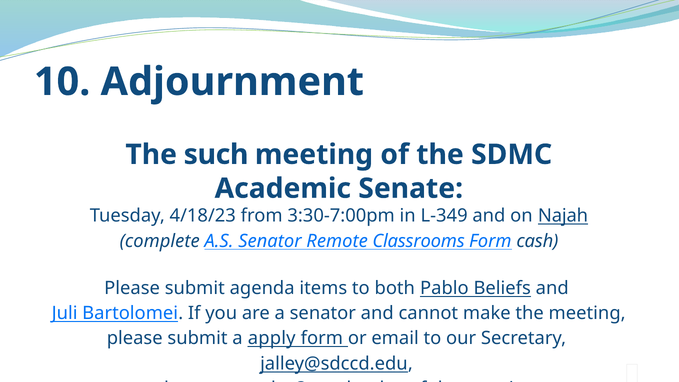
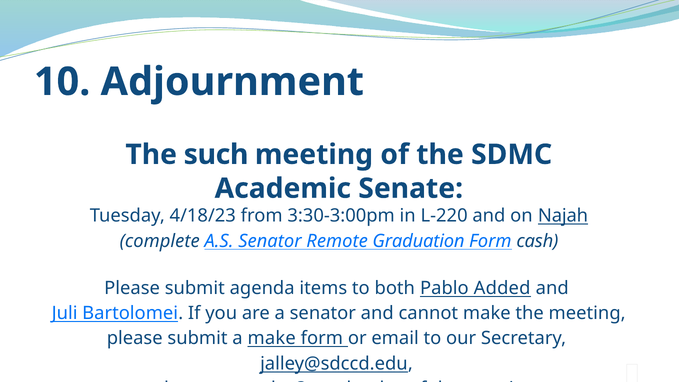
3:30-7:00pm: 3:30-7:00pm -> 3:30-3:00pm (341, 216)
L-349: L-349 -> L-220 (444, 216)
Classrooms: Classrooms -> Graduation (419, 241)
Beliefs: Beliefs -> Added (502, 288)
a apply: apply -> make (272, 338)
